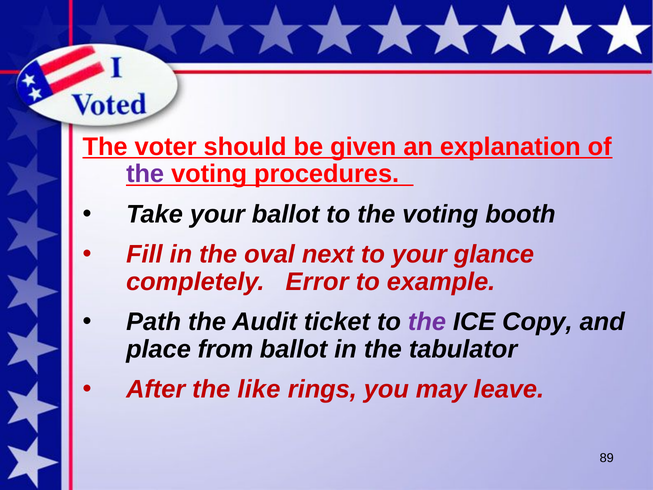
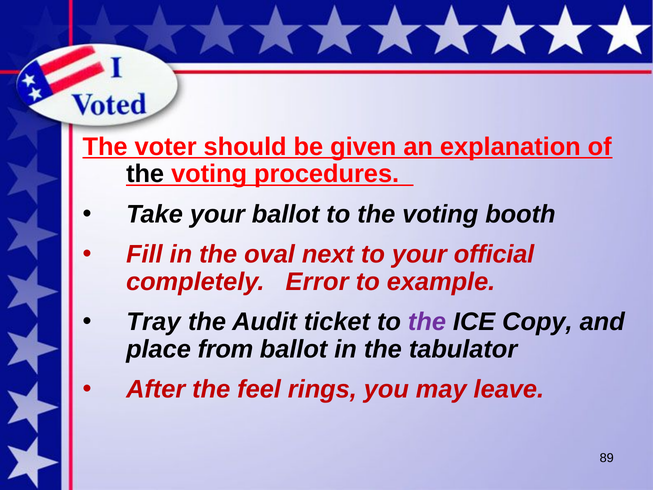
the colour: purple -> black (145, 174)
glance: glance -> official (494, 254)
Path: Path -> Tray (153, 322)
like: like -> feel (259, 389)
